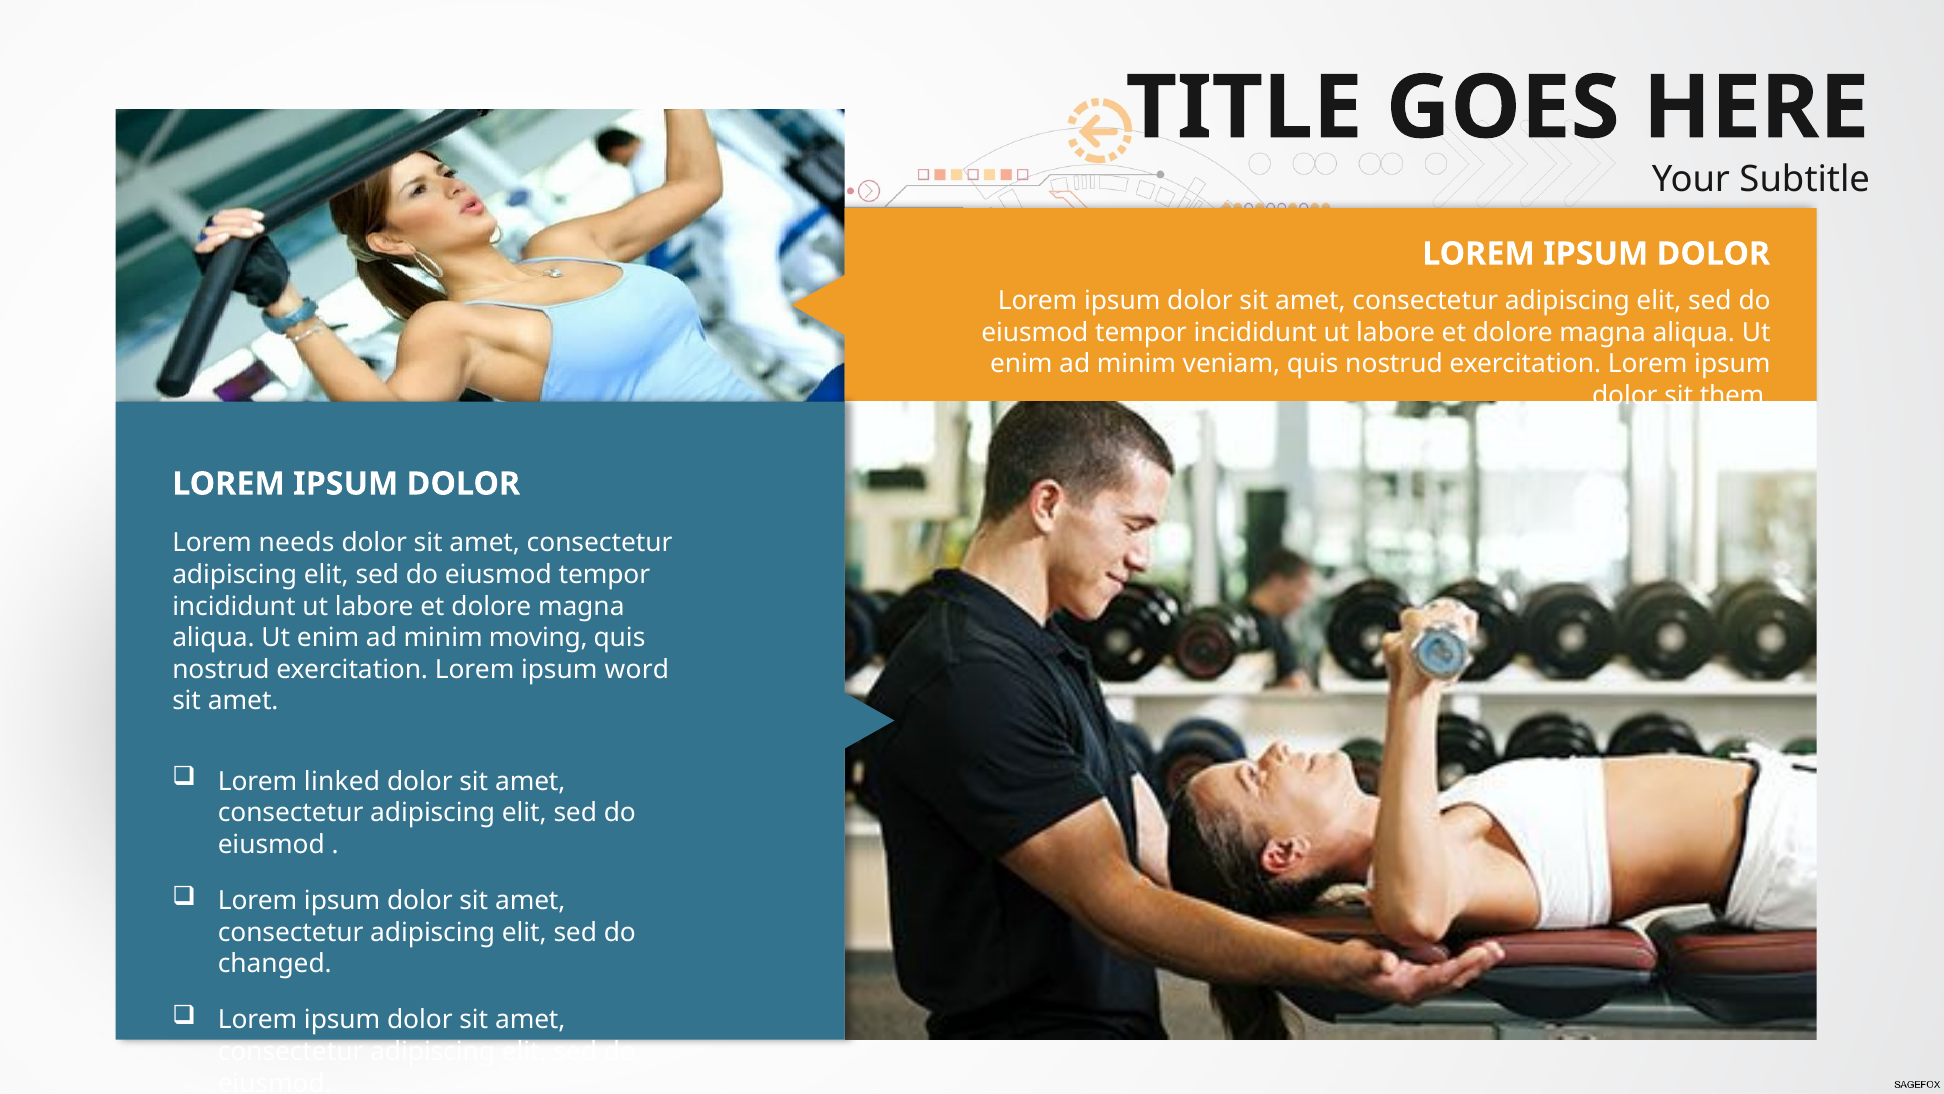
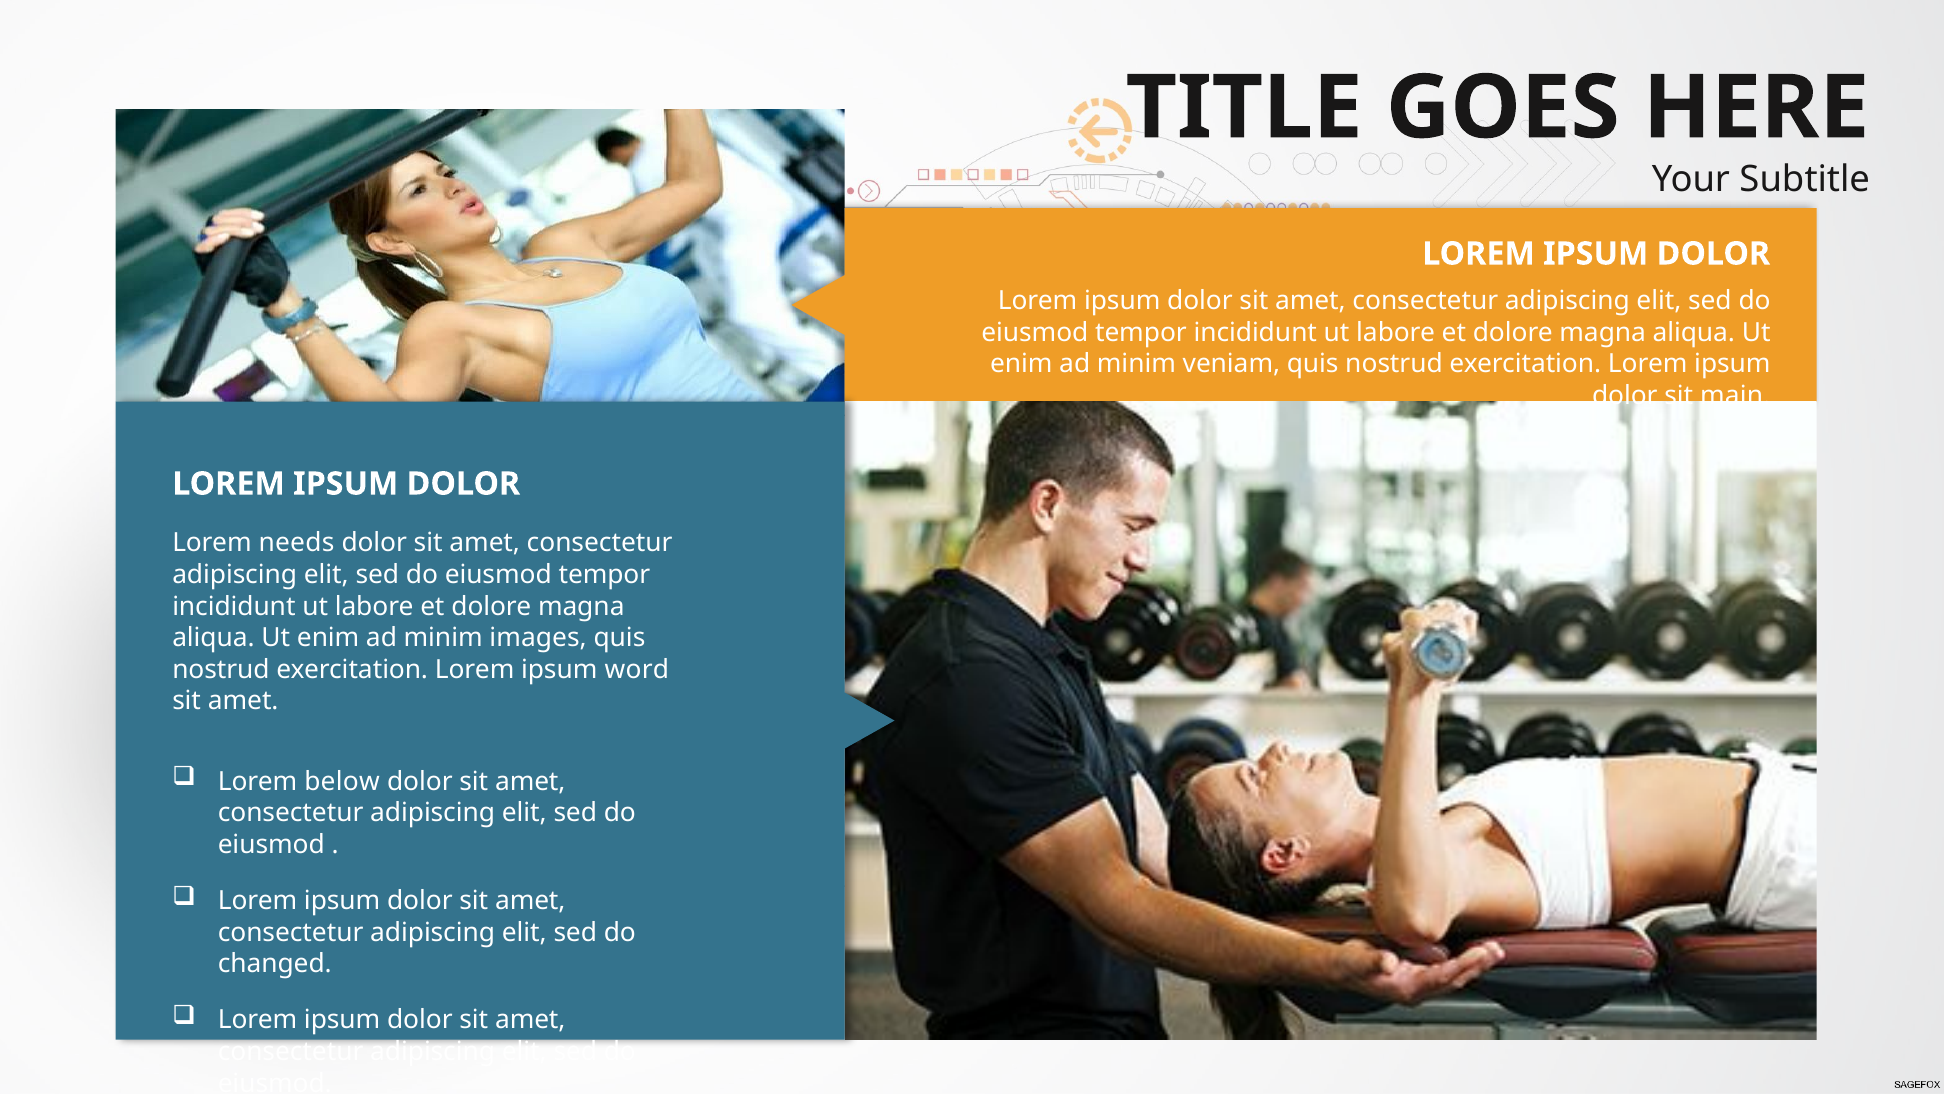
them: them -> main (1735, 396)
moving: moving -> images (538, 638)
linked: linked -> below (342, 781)
